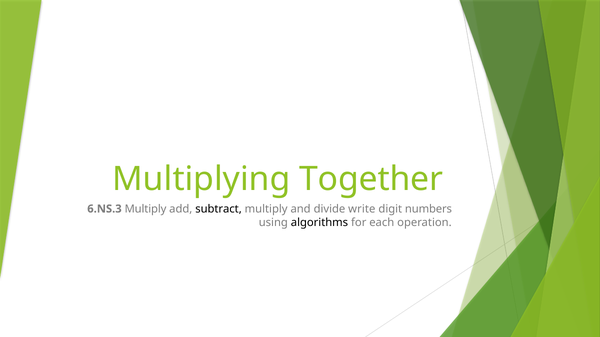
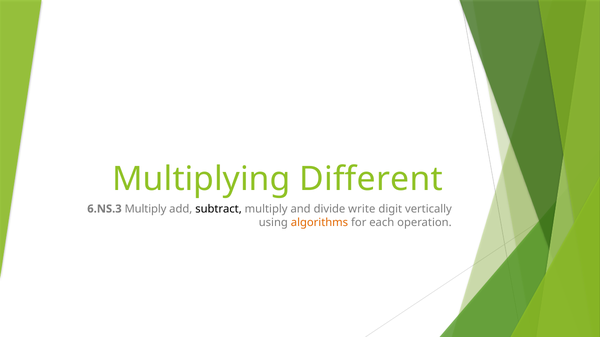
Together: Together -> Different (371, 179)
numbers: numbers -> vertically (428, 209)
algorithms colour: black -> orange (319, 223)
